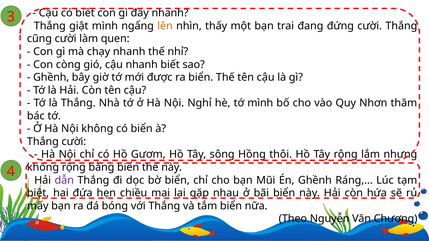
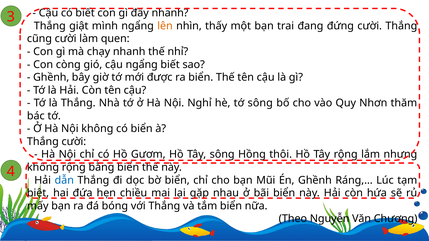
cậu nhanh: nhanh -> ngẩng (142, 65)
tớ mình: mình -> sông (260, 103)
dẫn colour: purple -> blue (64, 180)
